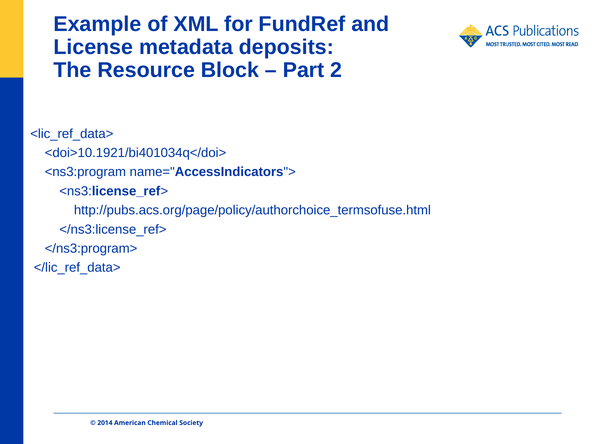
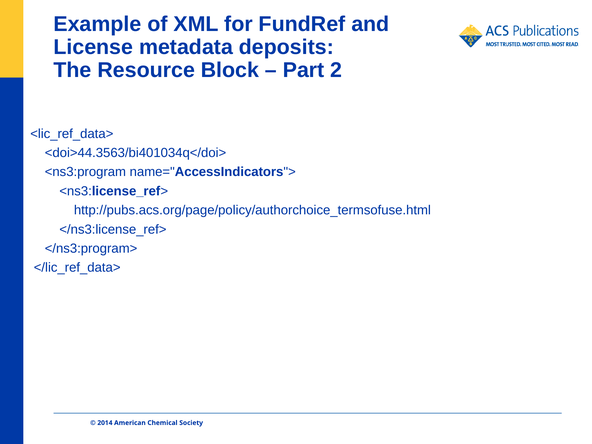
<doi>10.1921/bi401034q</doi>: <doi>10.1921/bi401034q</doi> -> <doi>44.3563/bi401034q</doi> (136, 153)
